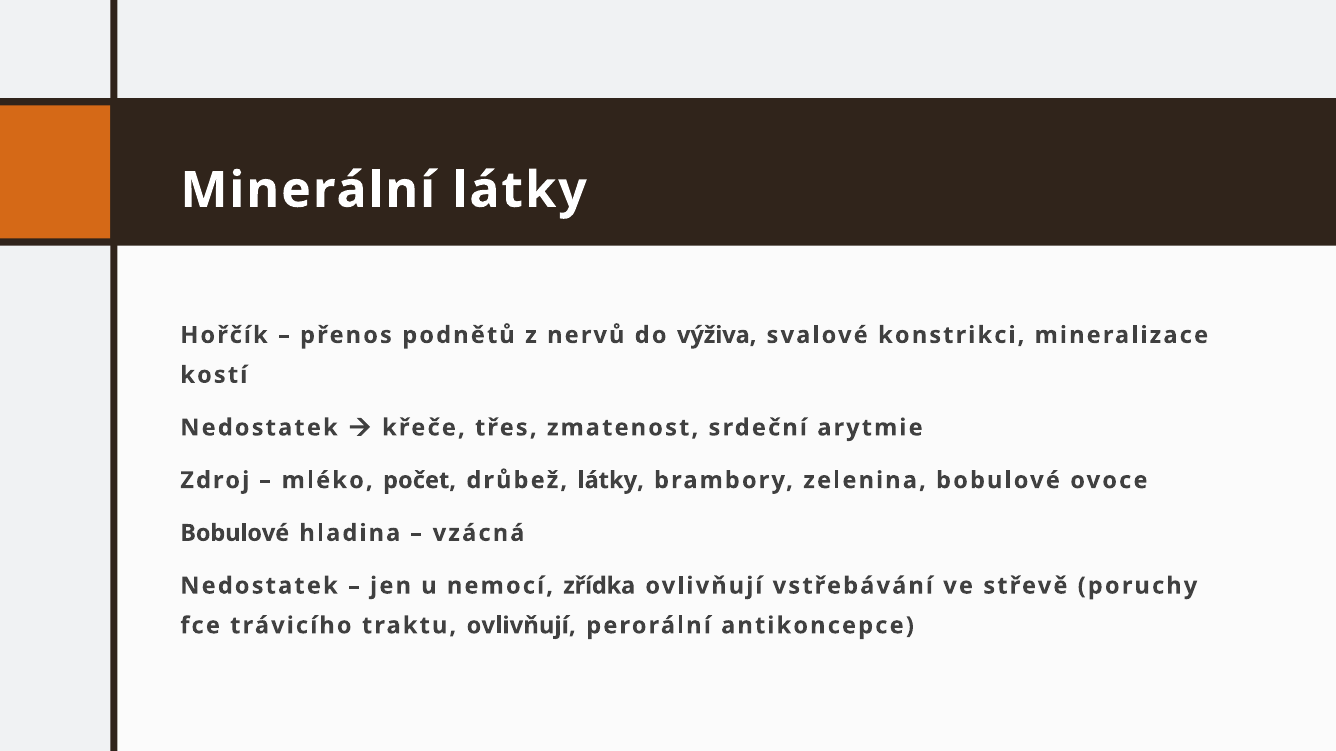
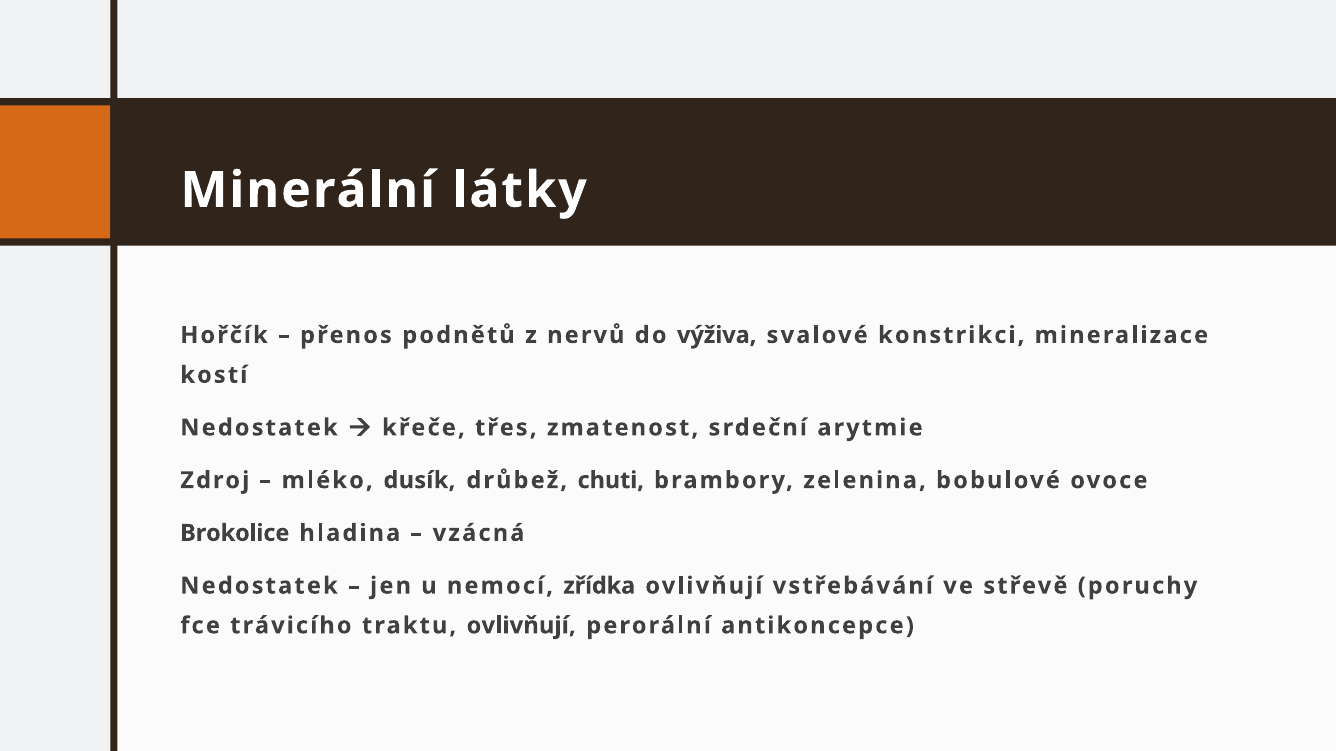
počet: počet -> dusík (419, 481)
drůbež látky: látky -> chuti (611, 481)
Bobulové: Bobulové -> Brokolice (235, 533)
